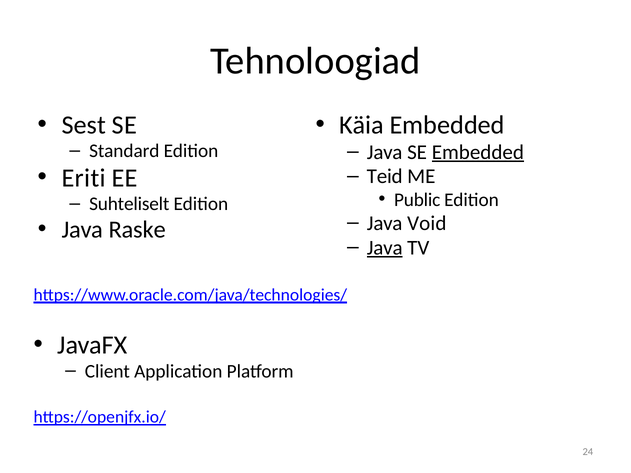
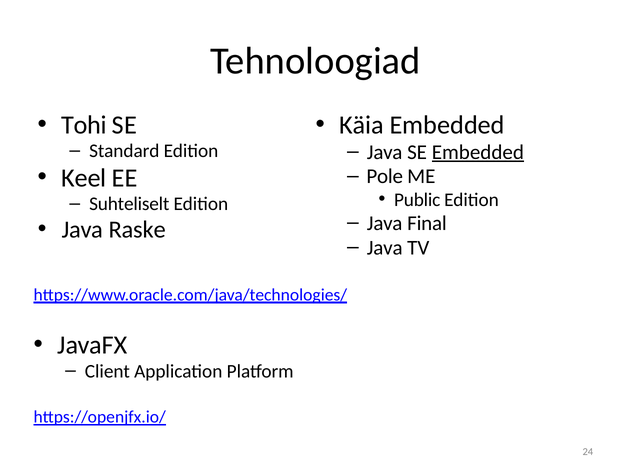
Sest: Sest -> Tohi (84, 125)
Eriti: Eriti -> Keel (84, 178)
Teid: Teid -> Pole (385, 177)
Void: Void -> Final (427, 223)
Java underline: present -> none (385, 248)
